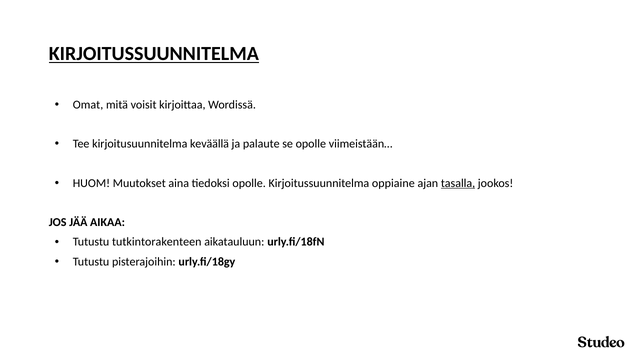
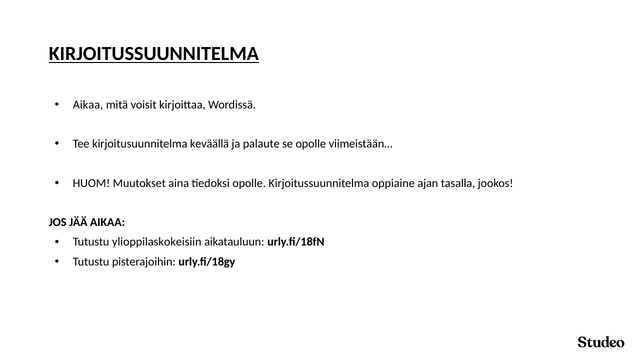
Omat: Omat -> Aikaa (88, 105)
tasalla underline: present -> none (458, 183)
tutkintorakenteen: tutkintorakenteen -> ylioppilaskokeisiin (157, 242)
